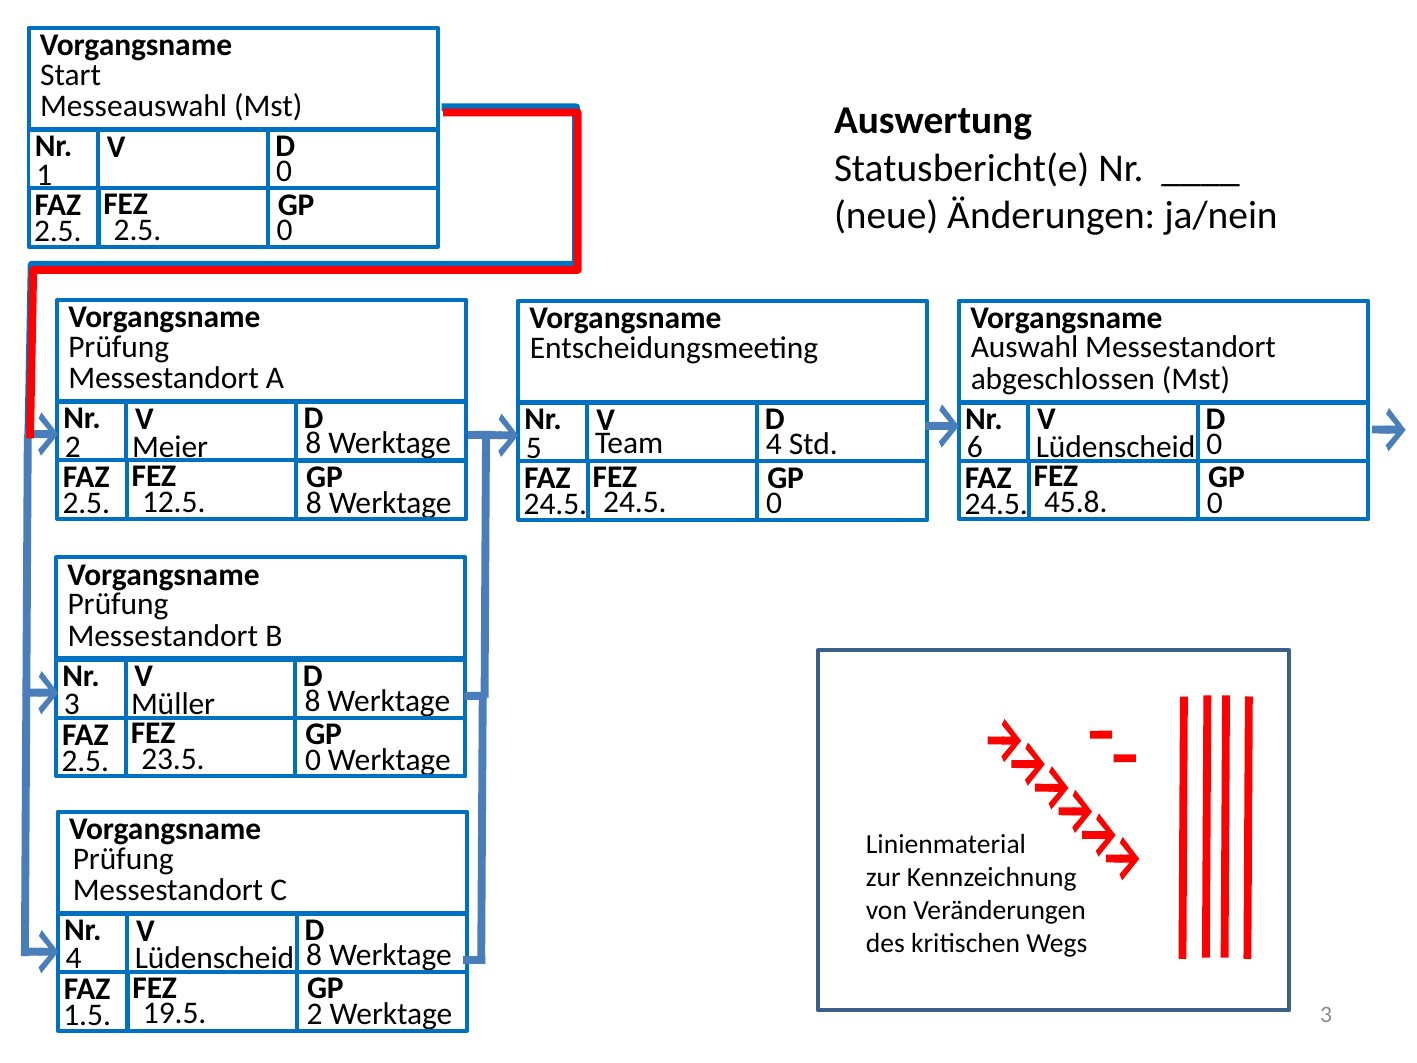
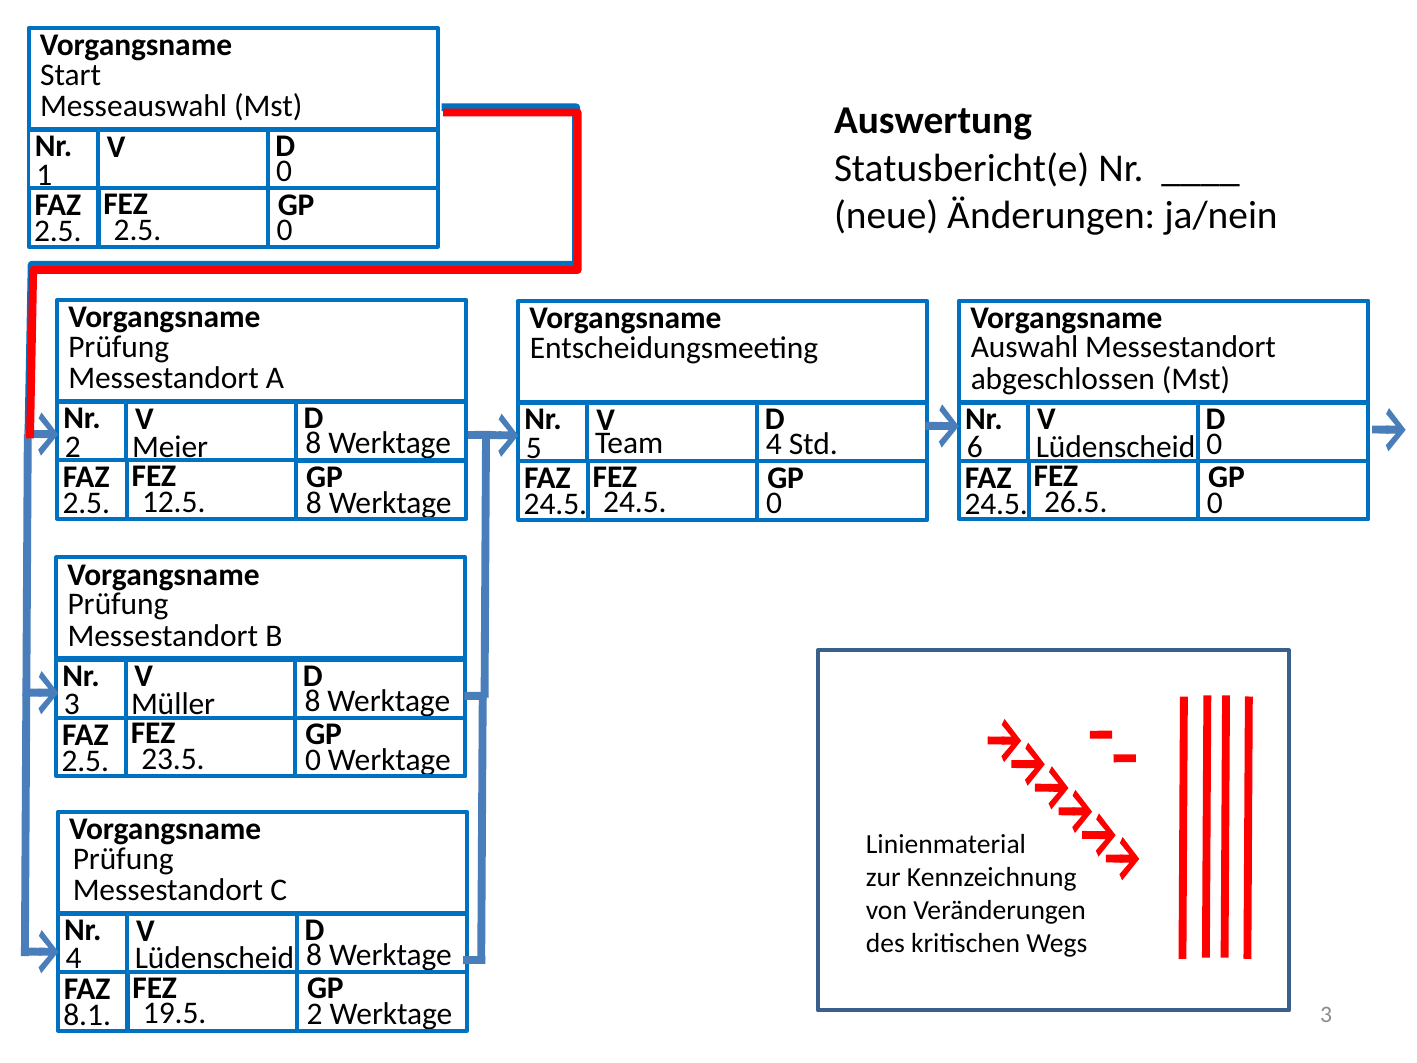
45.8: 45.8 -> 26.5 (1076, 502)
1.5: 1.5 -> 8.1 (87, 1015)
